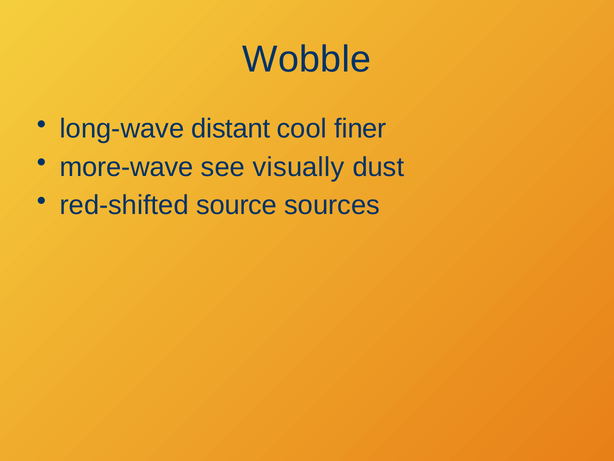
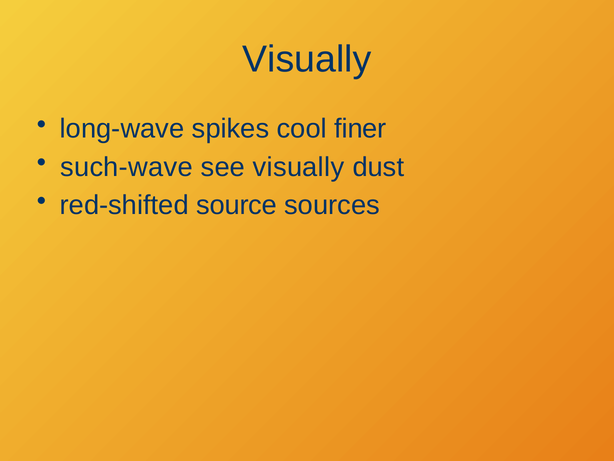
Wobble: Wobble -> Visually (307, 59)
distant: distant -> spikes (231, 129)
more-wave: more-wave -> such-wave (126, 167)
